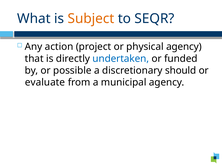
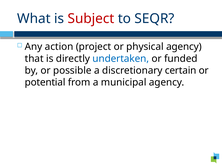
Subject colour: orange -> red (91, 19)
should: should -> certain (181, 70)
evaluate: evaluate -> potential (45, 82)
